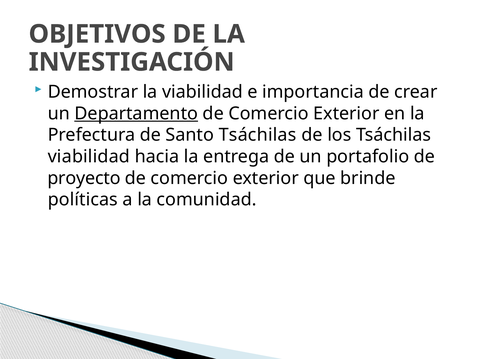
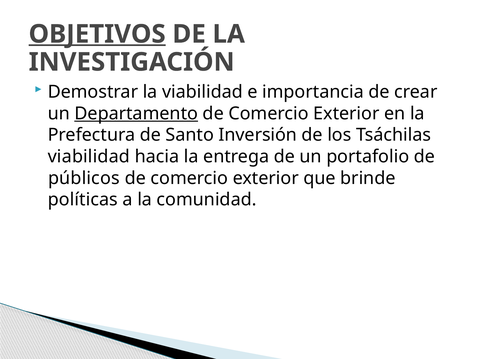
OBJETIVOS underline: none -> present (97, 34)
Santo Tsáchilas: Tsáchilas -> Inversión (258, 135)
proyecto: proyecto -> públicos (84, 178)
